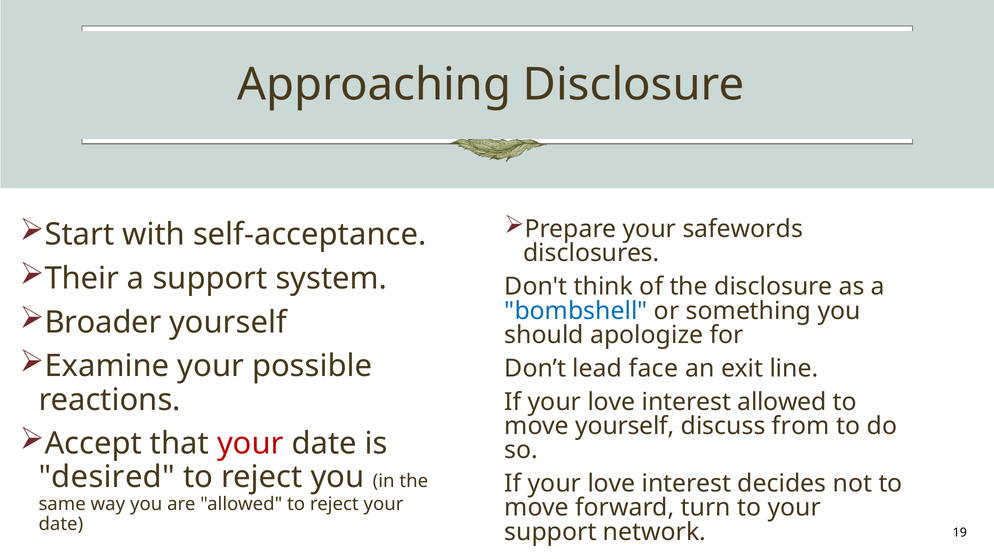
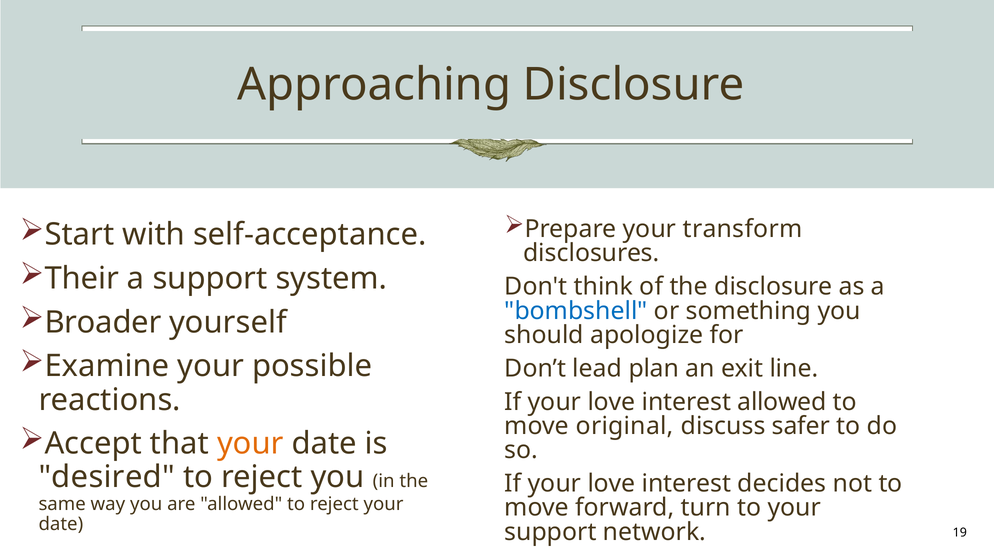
safewords: safewords -> transform (743, 229)
face: face -> plan (654, 369)
move yourself: yourself -> original (625, 426)
from: from -> safer (801, 426)
your colour: red -> orange (250, 444)
